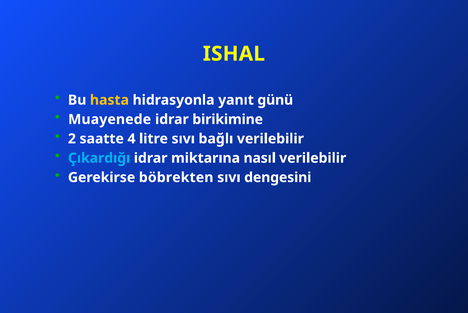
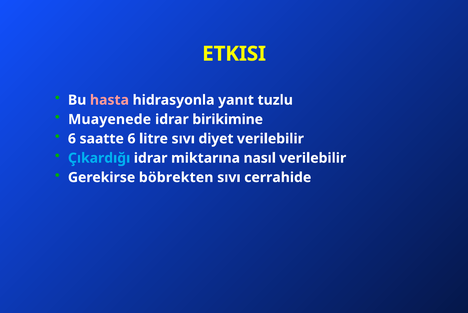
ISHAL: ISHAL -> ETKISI (234, 54)
hasta colour: yellow -> pink (109, 100)
günü: günü -> tuzlu (275, 100)
2: 2 -> 6 (72, 139)
saatte 4: 4 -> 6 (131, 139)
bağlı: bağlı -> diyet (216, 139)
dengesini: dengesini -> cerrahide (278, 178)
